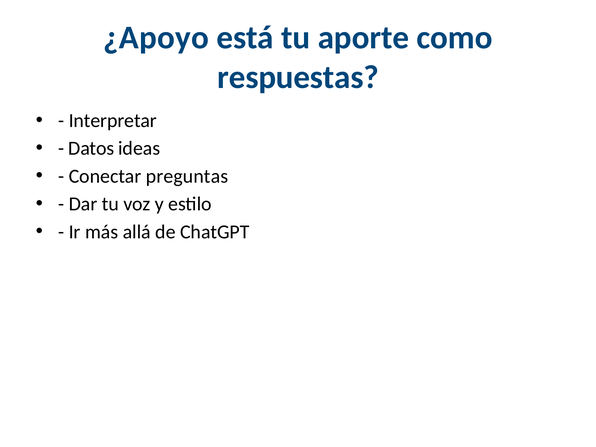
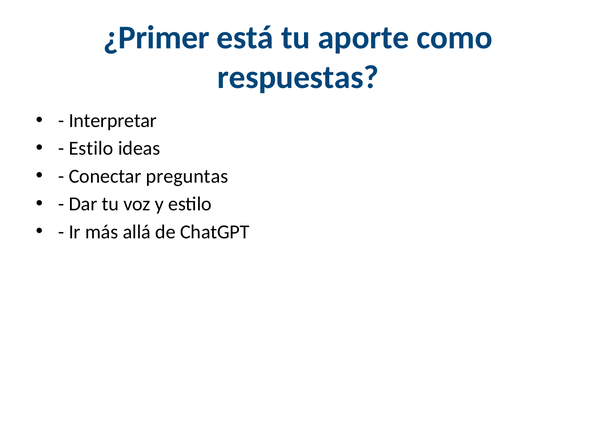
¿Apoyo: ¿Apoyo -> ¿Primer (156, 38)
Datos: Datos -> Estilo (91, 148)
